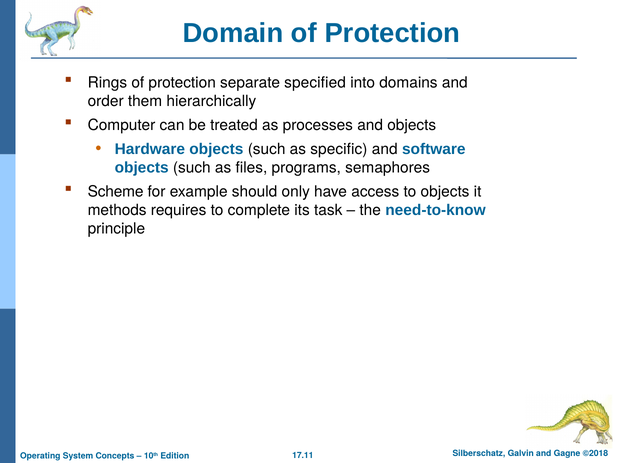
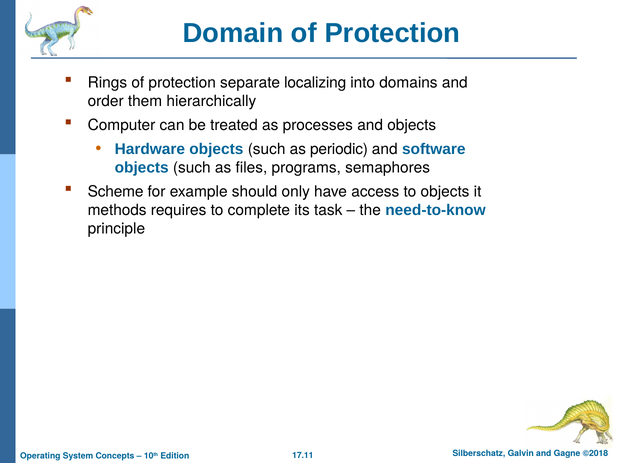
specified: specified -> localizing (315, 83)
specific: specific -> periodic (339, 149)
